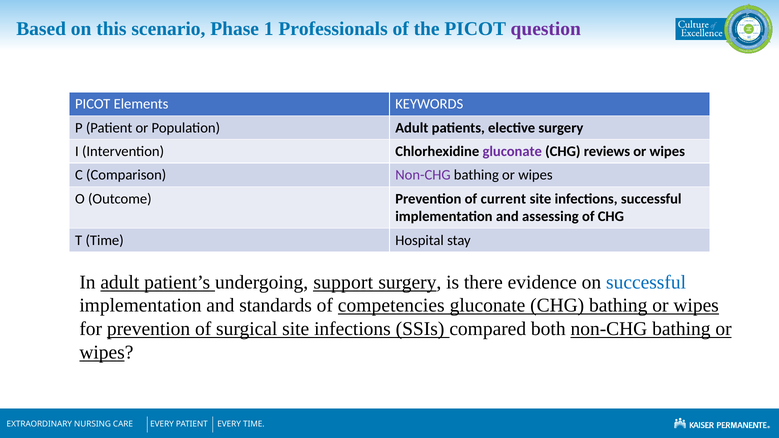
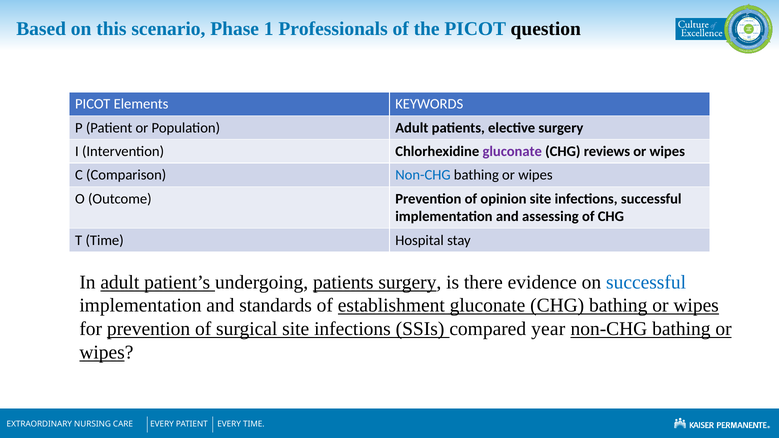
question colour: purple -> black (546, 29)
Non-CHG colour: purple -> blue (423, 175)
current: current -> opinion (503, 199)
undergoing support: support -> patients (343, 282)
competencies: competencies -> establishment (391, 306)
both: both -> year (548, 329)
